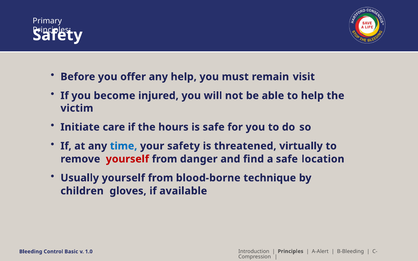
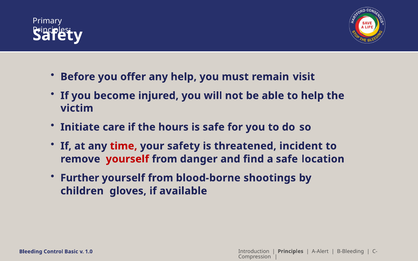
time colour: blue -> red (124, 146)
virtually: virtually -> incident (301, 146)
Usually: Usually -> Further (80, 178)
technique: technique -> shootings (270, 178)
